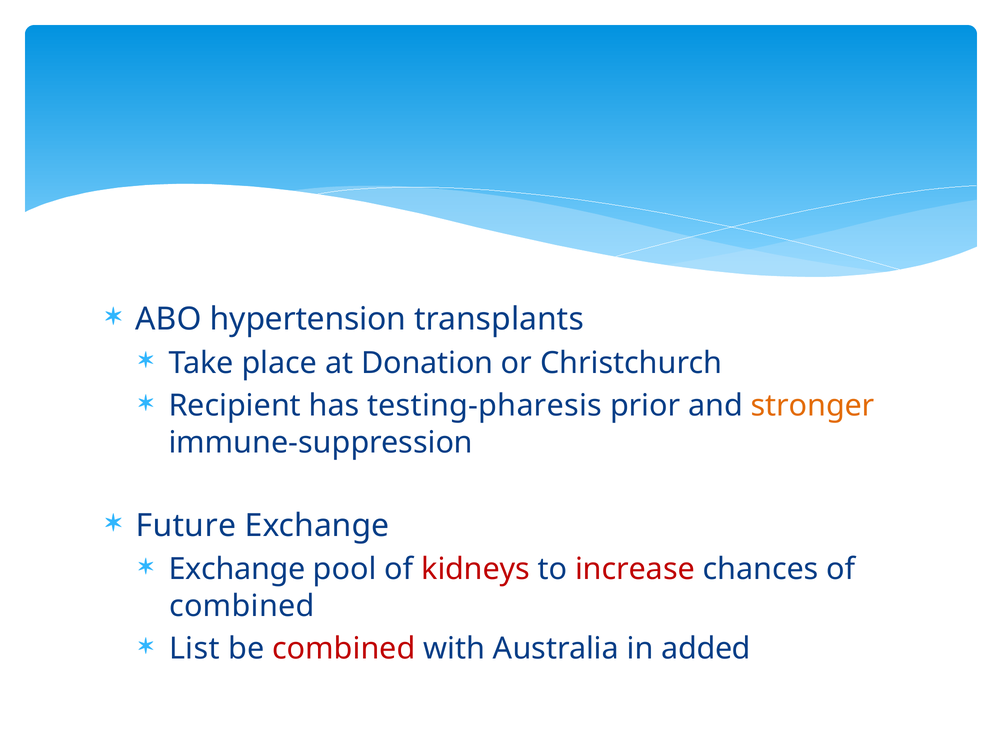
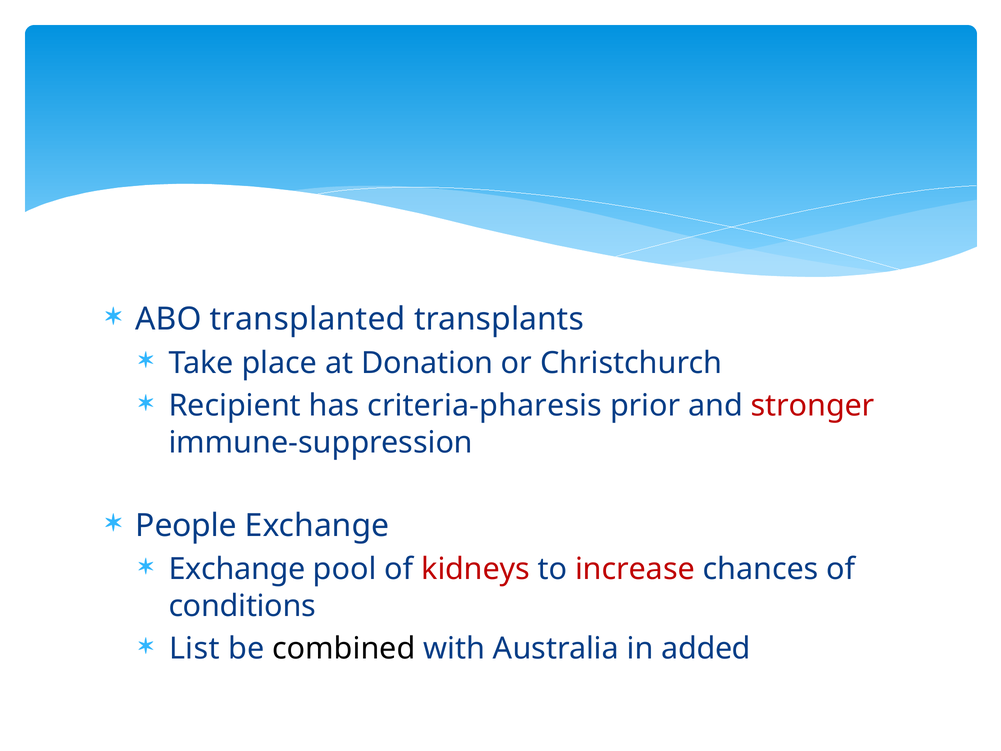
hypertension: hypertension -> transplanted (308, 319)
testing-pharesis: testing-pharesis -> criteria-pharesis (485, 406)
stronger colour: orange -> red (813, 406)
Future: Future -> People (186, 526)
combined: combined -> conditions (242, 606)
combined colour: red -> black (344, 649)
